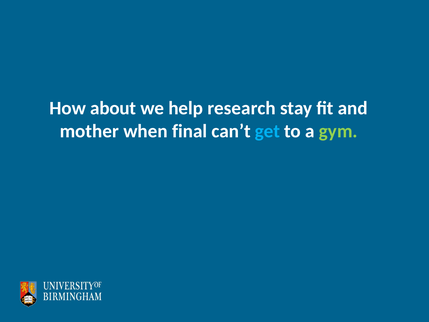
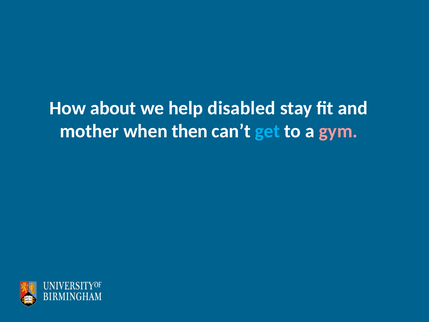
research: research -> disabled (242, 108)
final: final -> then (190, 131)
gym colour: light green -> pink (338, 131)
